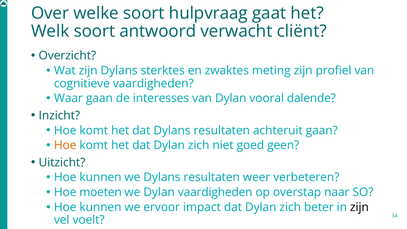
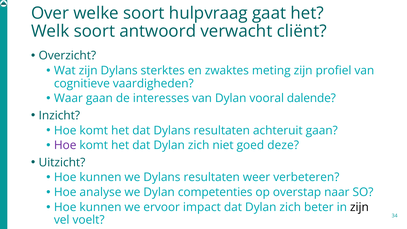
Hoe colour: orange -> purple (65, 145)
geen: geen -> deze (283, 145)
moeten: moeten -> analyse (100, 192)
Dylan vaardigheden: vaardigheden -> competenties (215, 192)
